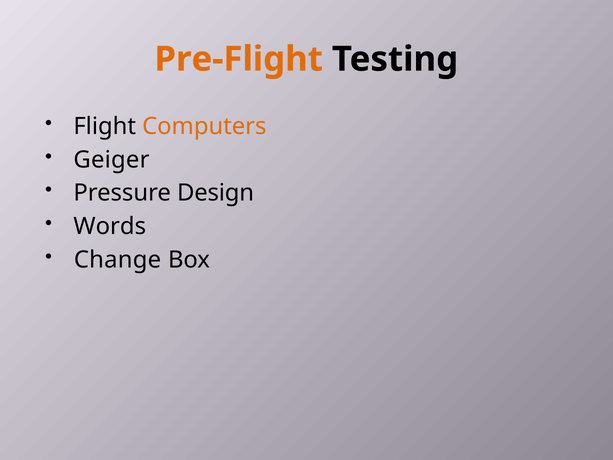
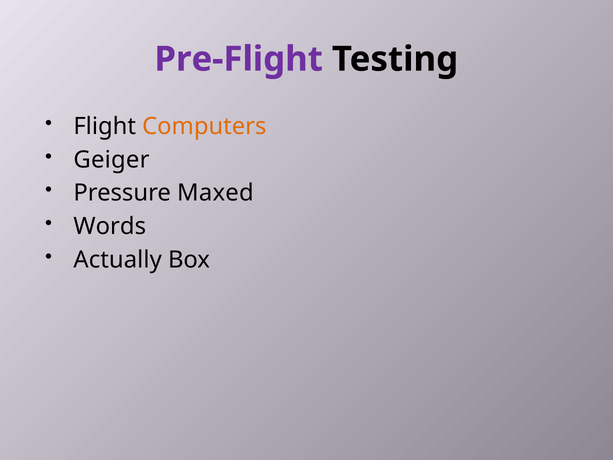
Pre-Flight colour: orange -> purple (239, 59)
Design: Design -> Maxed (215, 193)
Change: Change -> Actually (118, 260)
